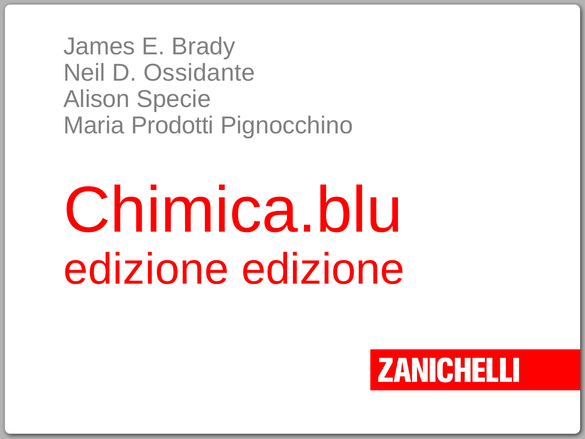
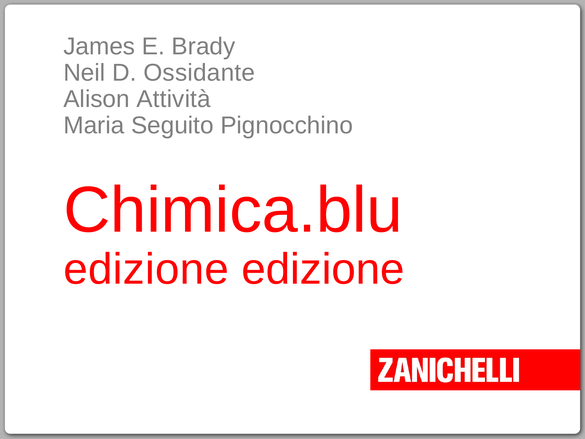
Specie: Specie -> Attività (174, 99)
Prodotti: Prodotti -> Seguito (172, 125)
